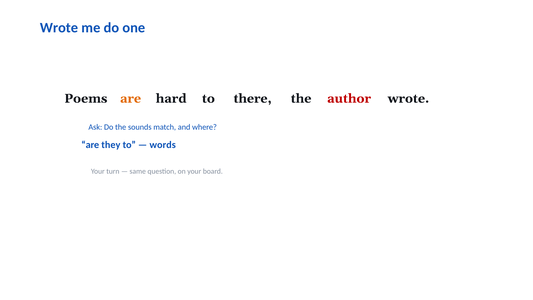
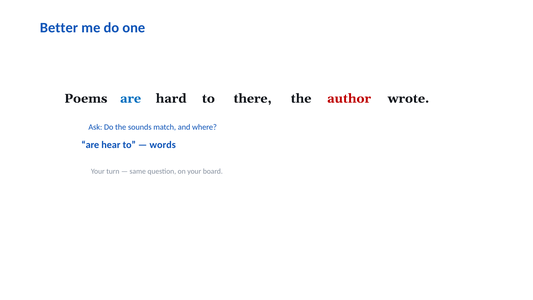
Wrote: Wrote -> Better (59, 28)
are colour: orange -> blue (131, 98)
they: they -> hear (111, 145)
